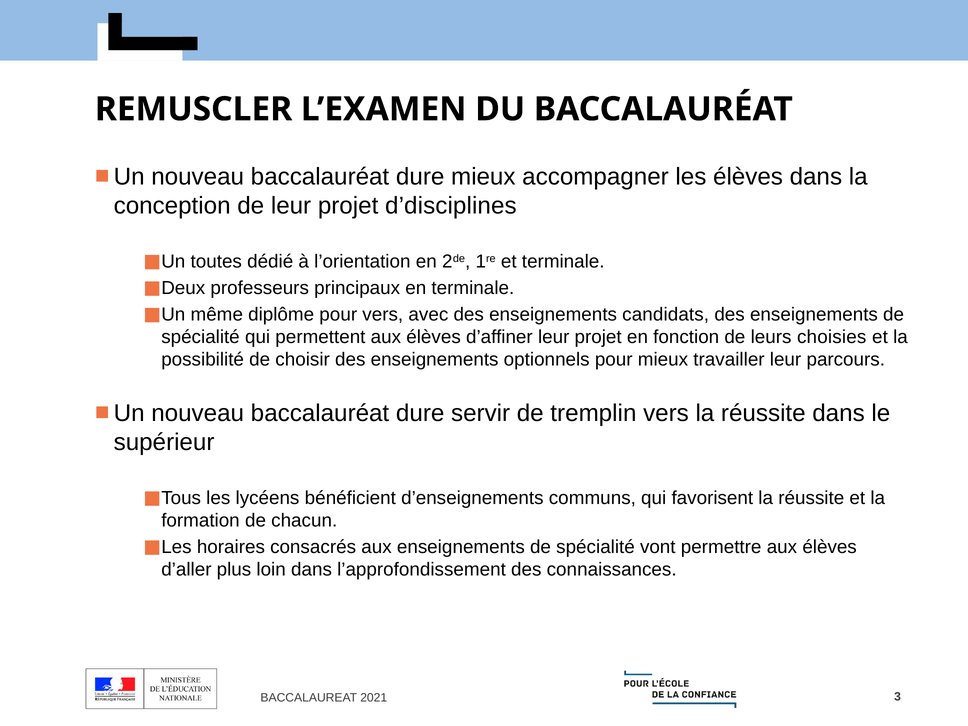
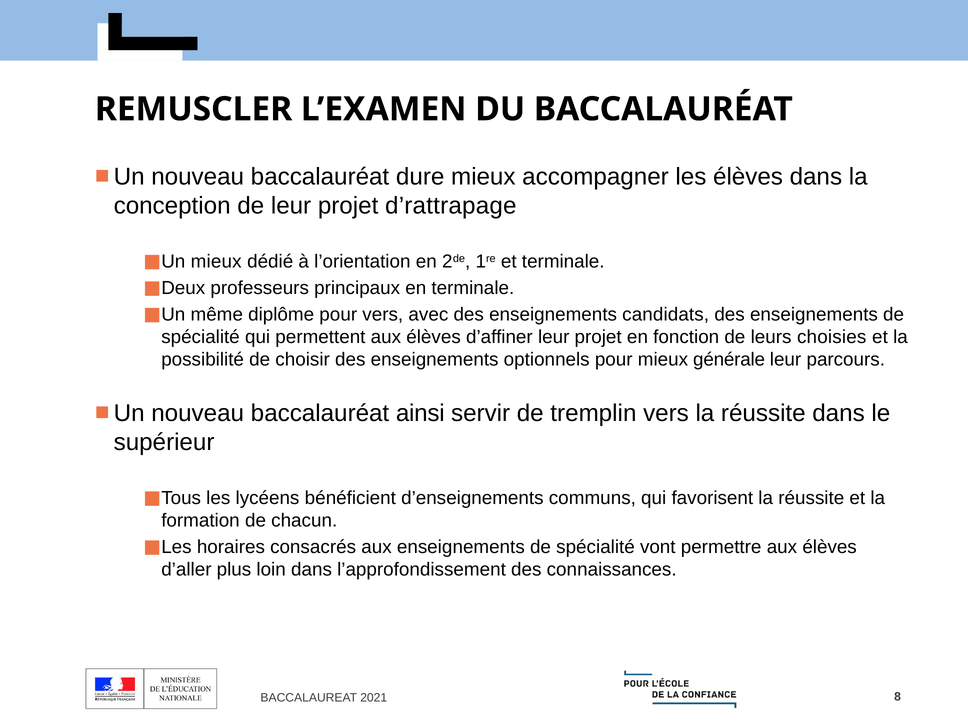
d’disciplines: d’disciplines -> d’rattrapage (451, 206)
toutes: toutes -> mieux (216, 261)
travailler: travailler -> générale (729, 360)
dure: dure -> ainsi (420, 413)
3: 3 -> 8 (898, 697)
